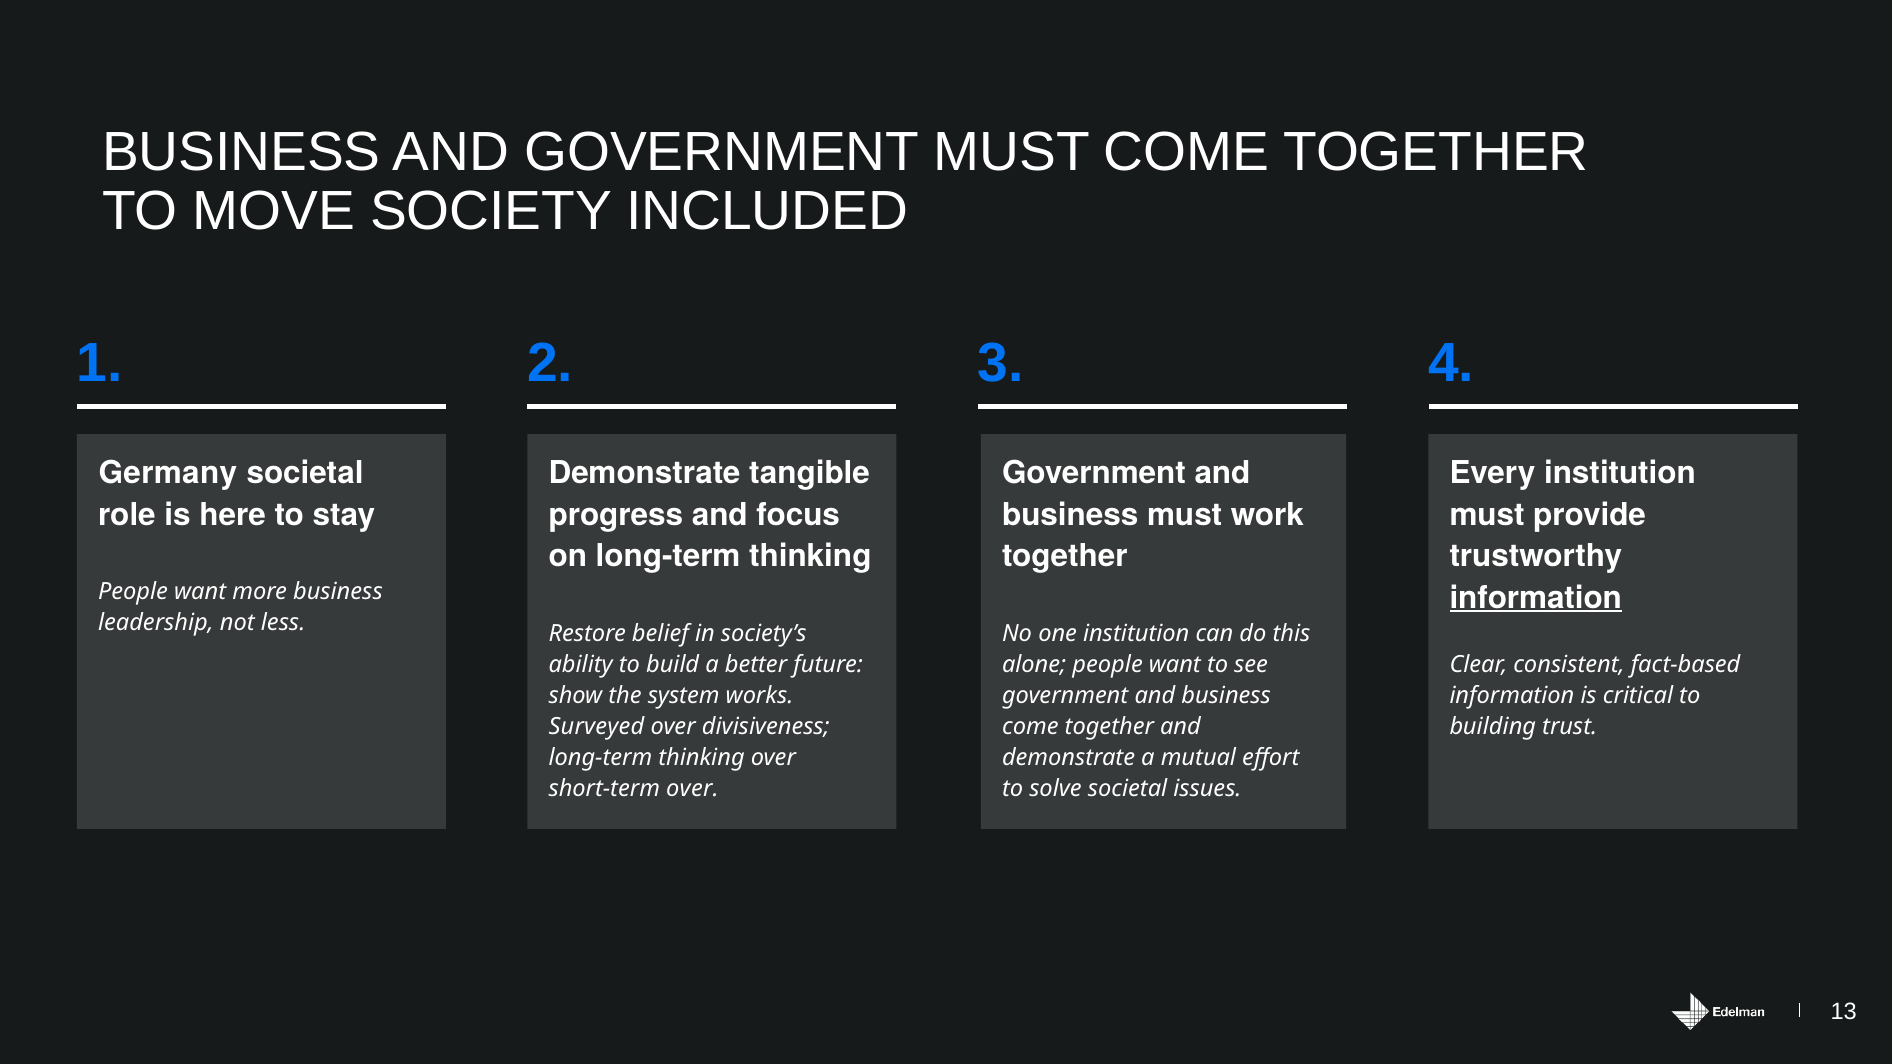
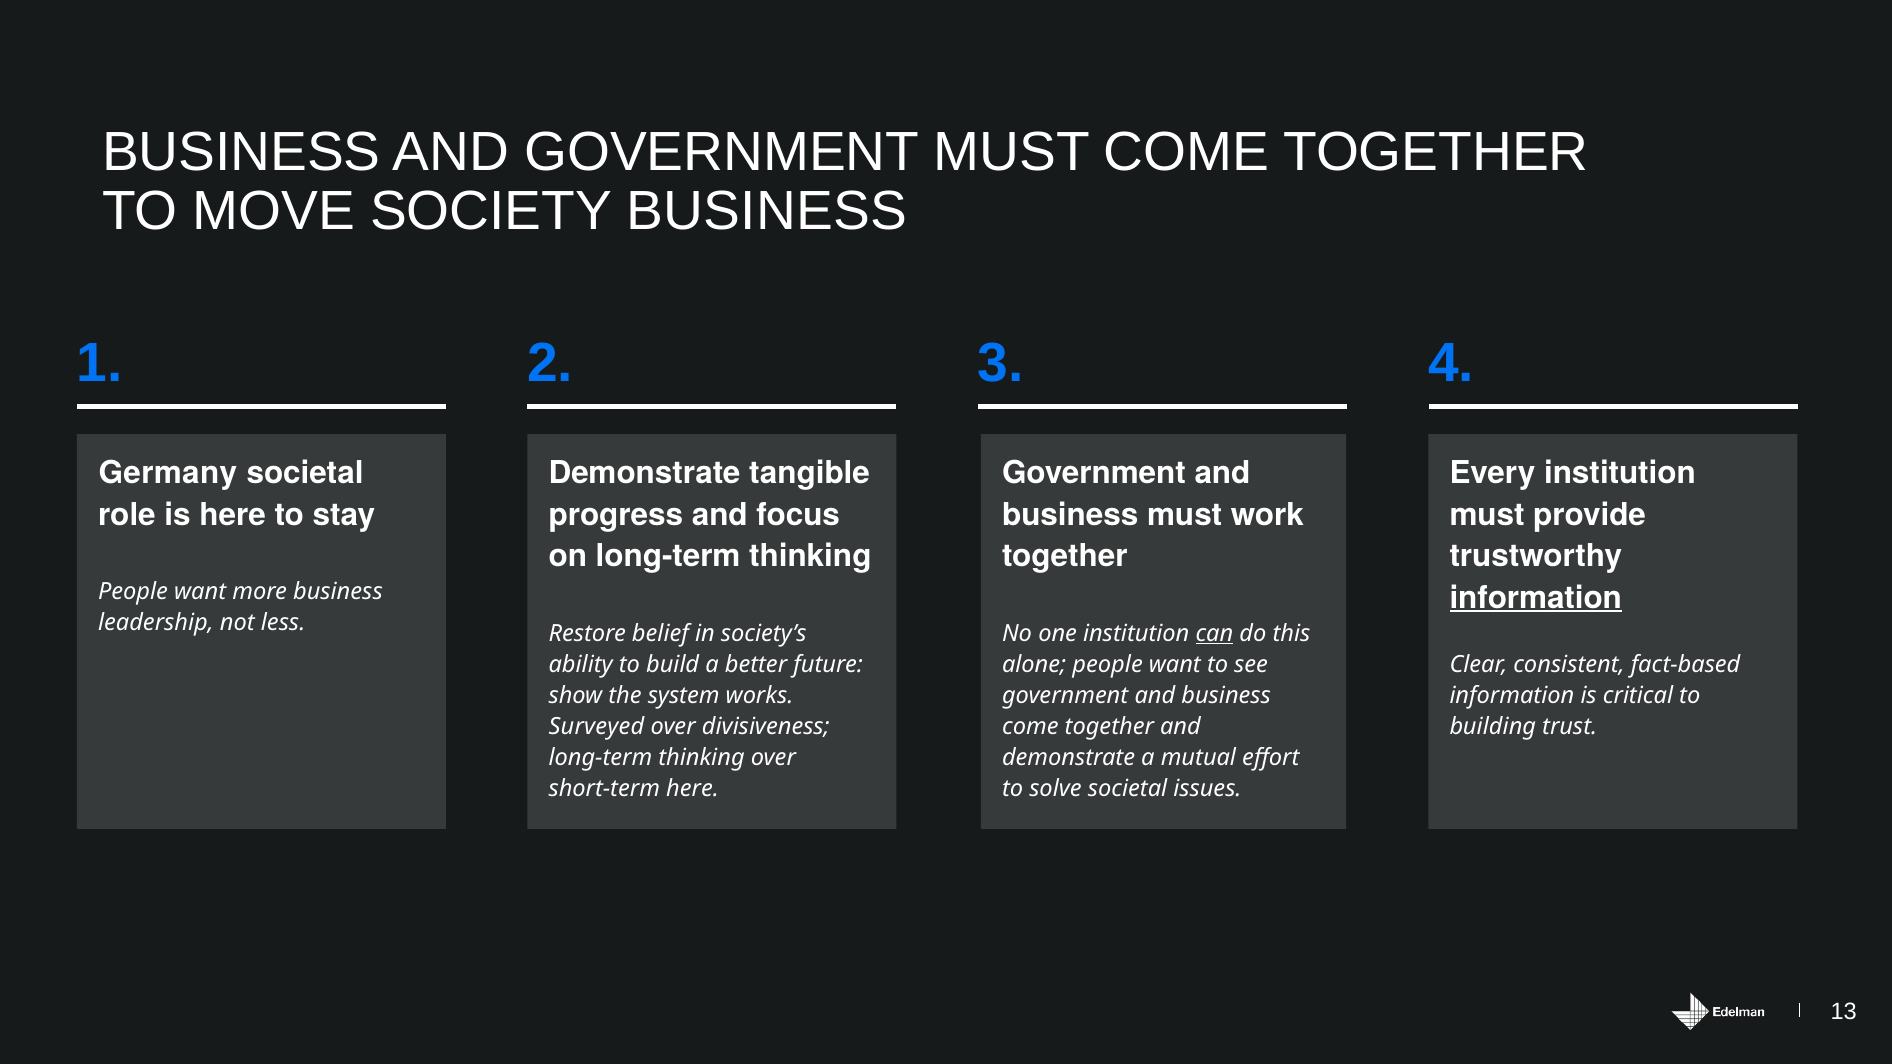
SOCIETY INCLUDED: INCLUDED -> BUSINESS (767, 212)
can underline: none -> present (1214, 633)
short-term over: over -> here (693, 789)
